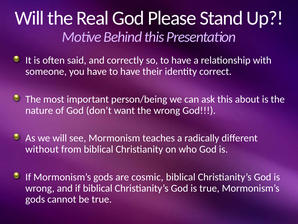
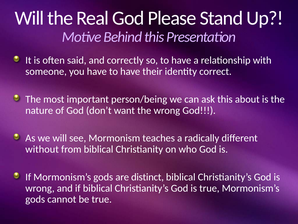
cosmic: cosmic -> distinct (147, 177)
